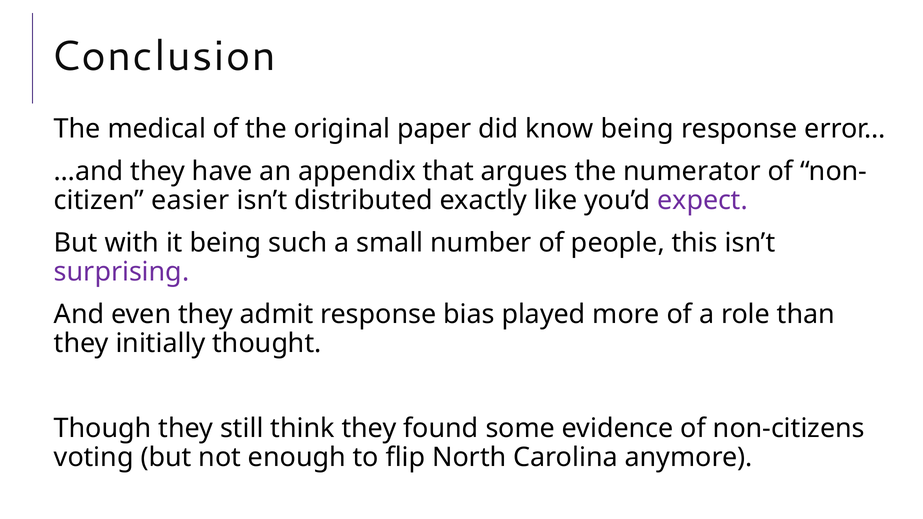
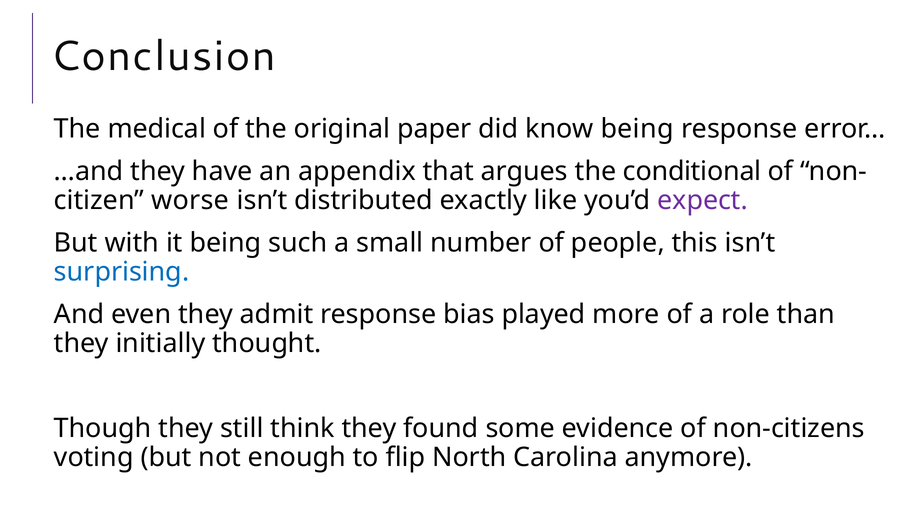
numerator: numerator -> conditional (692, 171)
easier: easier -> worse (190, 200)
surprising colour: purple -> blue (122, 272)
